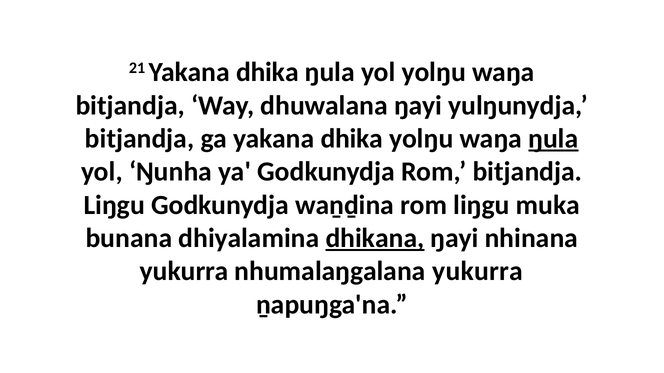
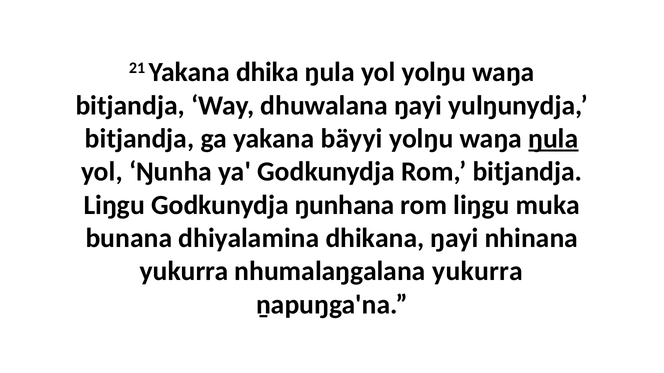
ga yakana dhika: dhika -> bäyyi (352, 139)
waṉḏina: waṉḏina -> ŋunhana (345, 205)
dhikana underline: present -> none (375, 238)
